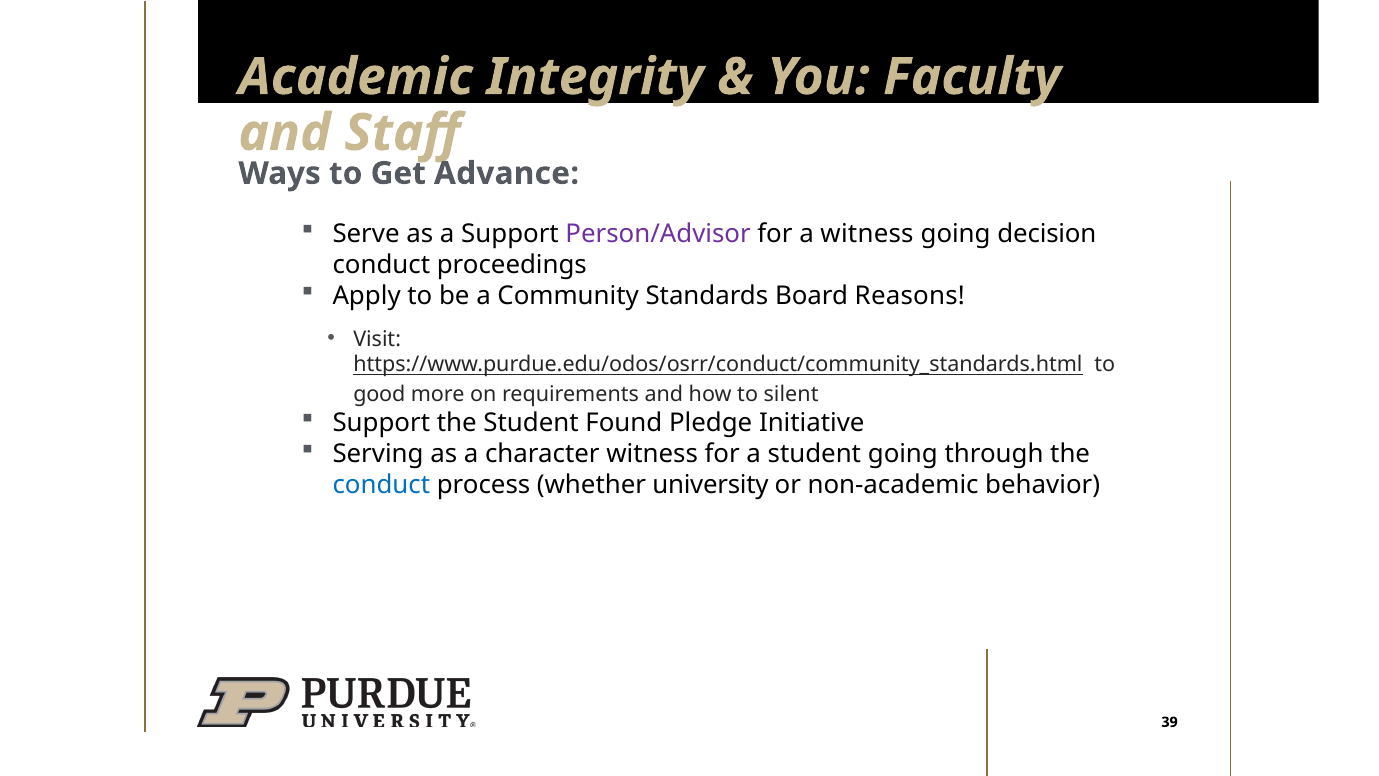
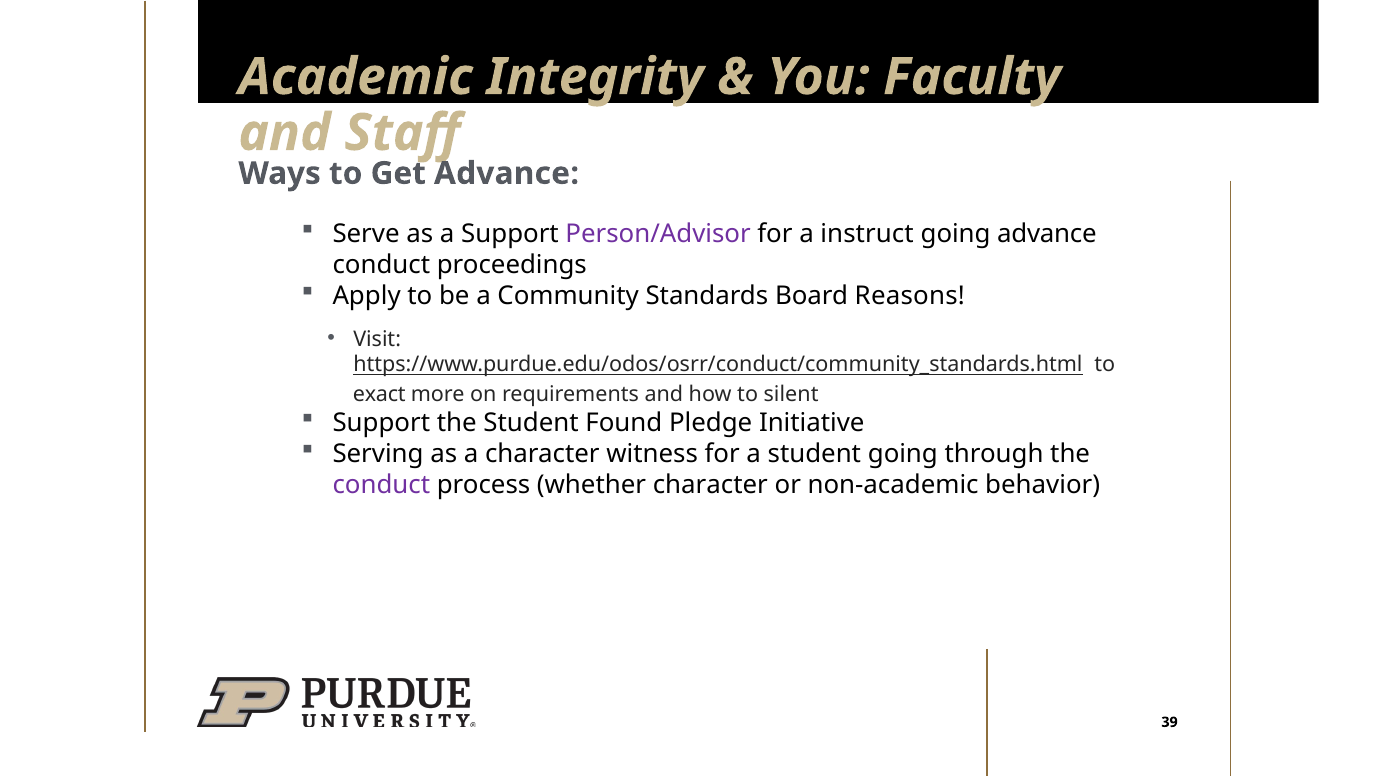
a witness: witness -> instruct (867, 234)
going decision: decision -> advance (1047, 234)
good: good -> exact (379, 394)
conduct colour: blue -> purple (381, 485)
whether university: university -> character (710, 485)
